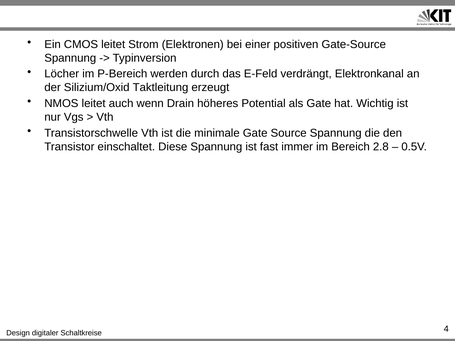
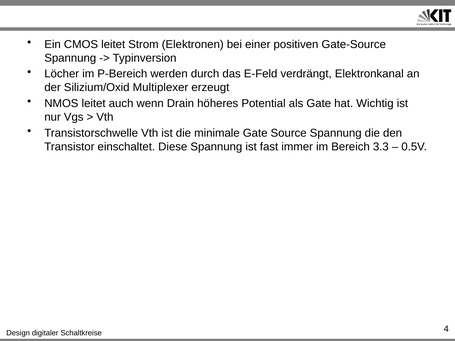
Taktleitung: Taktleitung -> Multiplexer (160, 88)
2.8: 2.8 -> 3.3 (381, 147)
